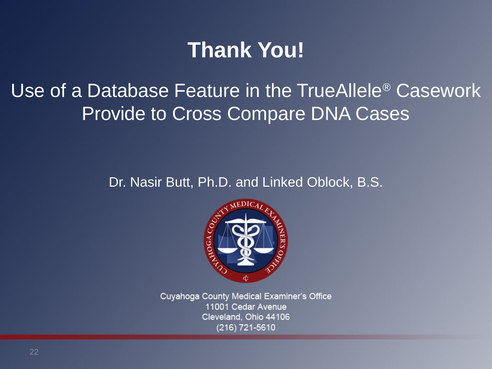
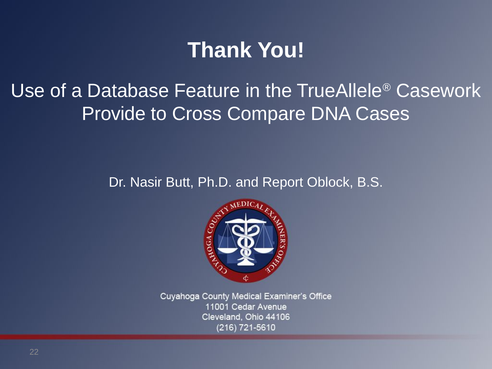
Linked: Linked -> Report (283, 182)
